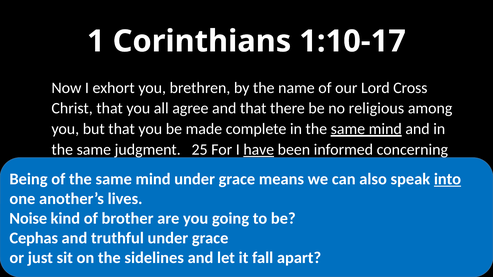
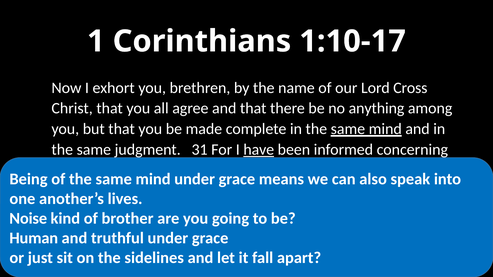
religious: religious -> anything (376, 109)
25: 25 -> 31 (200, 150)
into underline: present -> none (447, 179)
Cephas: Cephas -> Human (34, 238)
